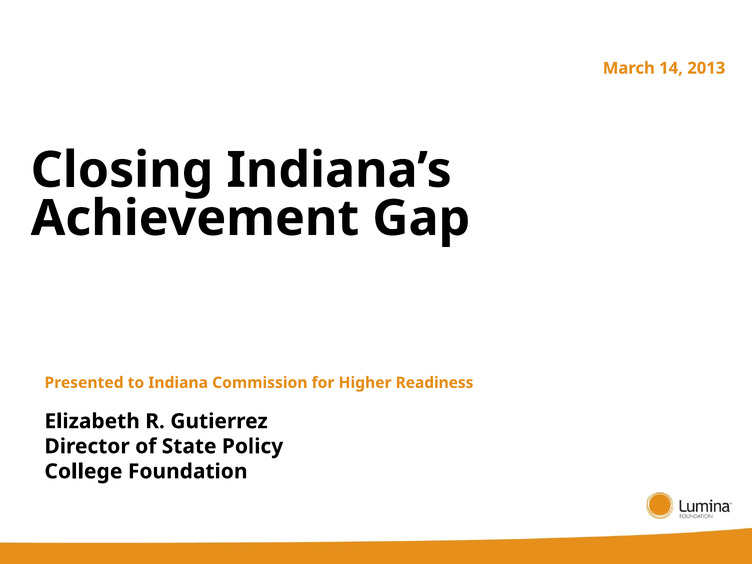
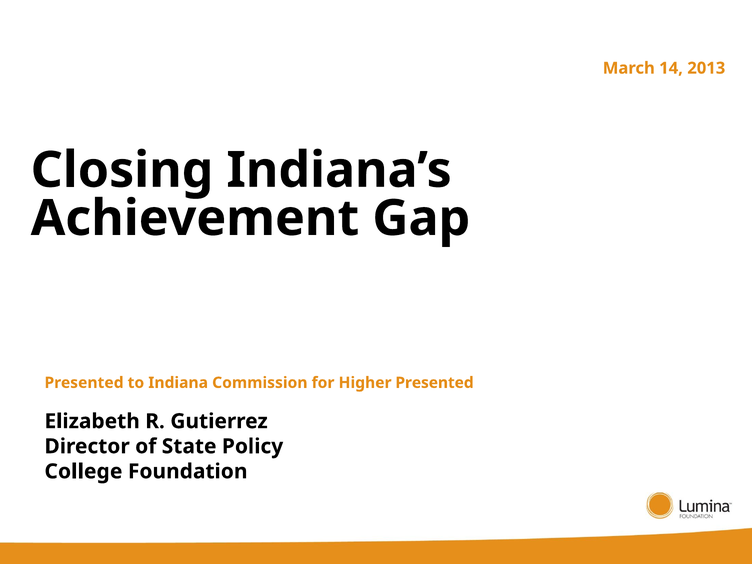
Higher Readiness: Readiness -> Presented (435, 383)
